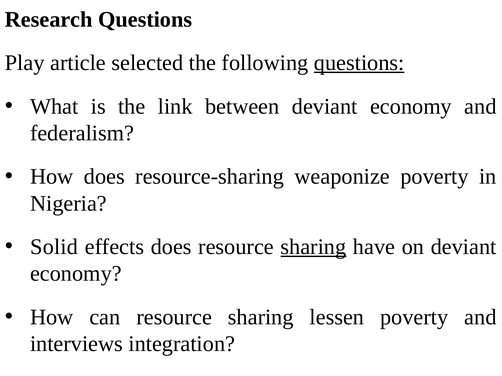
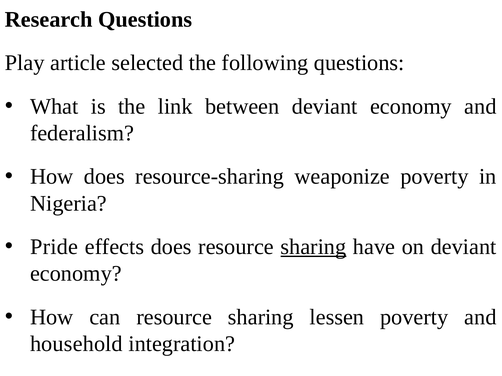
questions underline: present -> none (359, 63)
Solid: Solid -> Pride (54, 247)
interviews: interviews -> household (76, 344)
